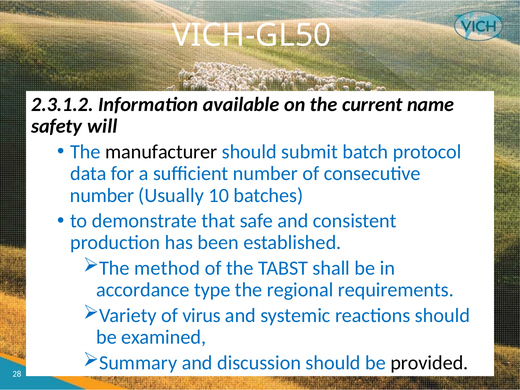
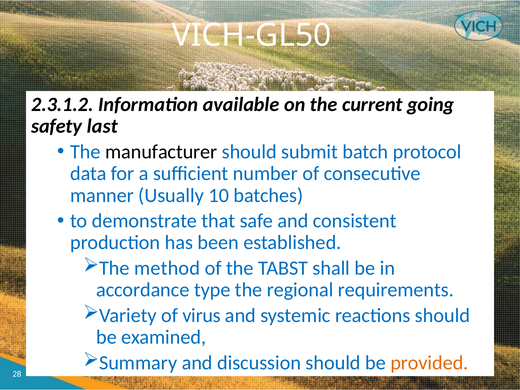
name: name -> going (431, 104)
will: will -> last (102, 126)
number: number -> manner (102, 195)
provided colour: black -> orange (429, 363)
